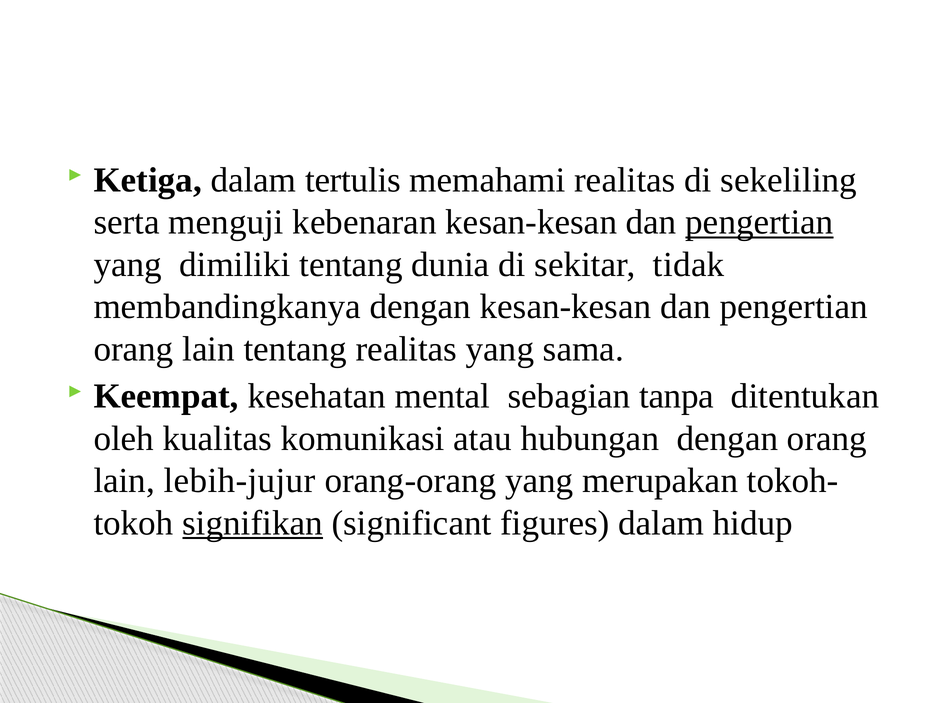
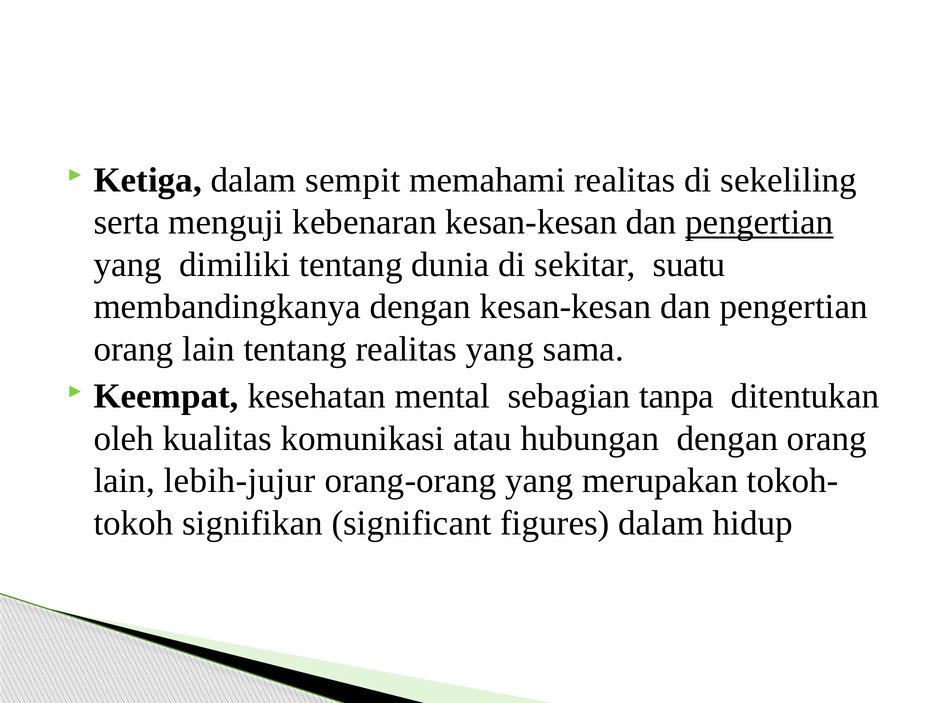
tertulis: tertulis -> sempit (353, 180)
tidak: tidak -> suatu (689, 264)
signifikan underline: present -> none (253, 523)
